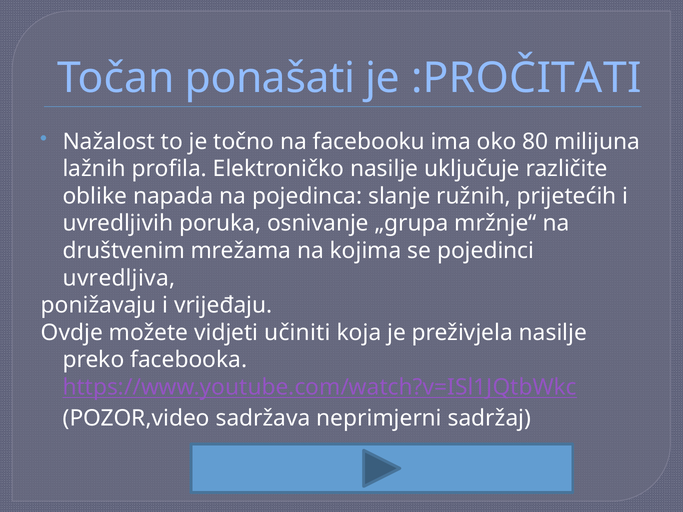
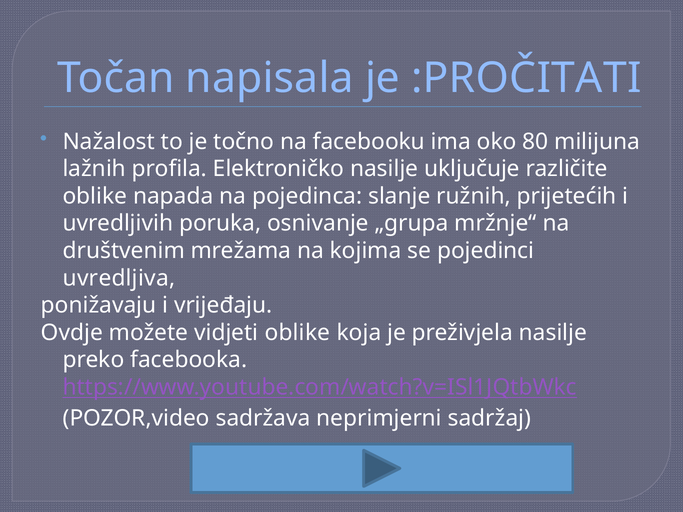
ponašati: ponašati -> napisala (270, 78)
vidjeti učiniti: učiniti -> oblike (297, 333)
